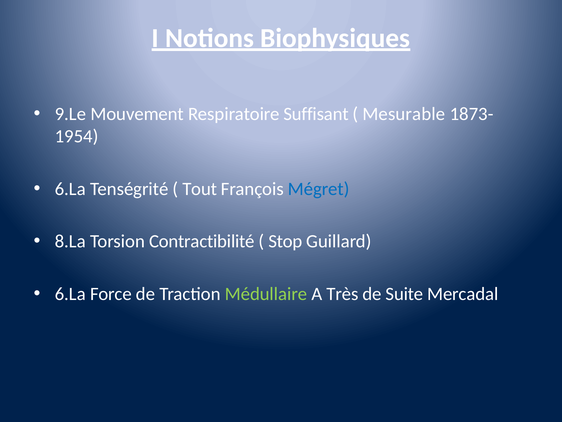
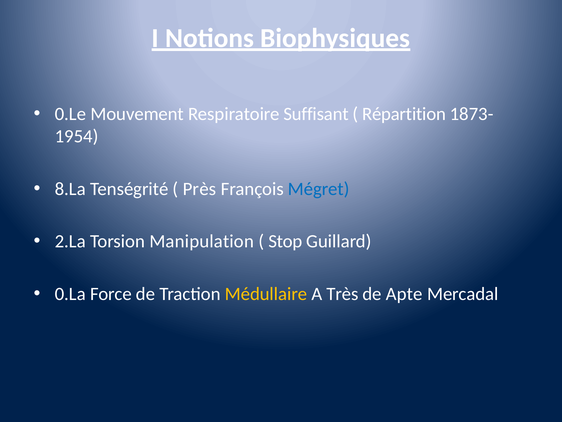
9.Le: 9.Le -> 0.Le (70, 114)
Mesurable: Mesurable -> Répartition (404, 114)
6.La: 6.La -> 8.La (70, 189)
Tout: Tout -> Près (199, 189)
8.La: 8.La -> 2.La (70, 241)
Contractibilité: Contractibilité -> Manipulation (202, 241)
6.La: 6.La -> 0.La (70, 294)
Médullaire colour: light green -> yellow (266, 294)
Suite: Suite -> Apte (404, 294)
